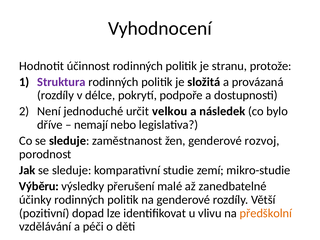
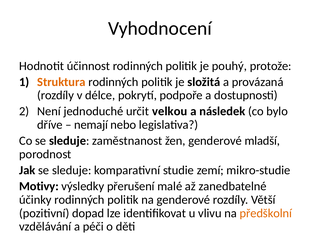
stranu: stranu -> pouhý (229, 66)
Struktura colour: purple -> orange (61, 82)
rozvoj: rozvoj -> mladší (262, 141)
Výběru: Výběru -> Motivy (39, 186)
